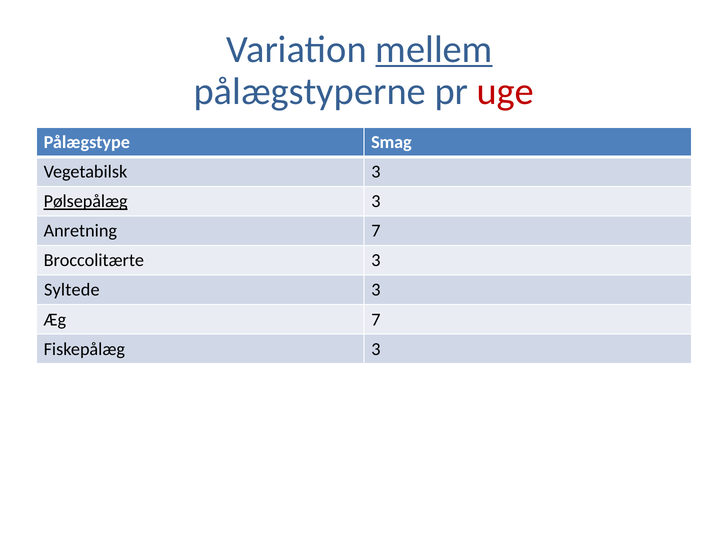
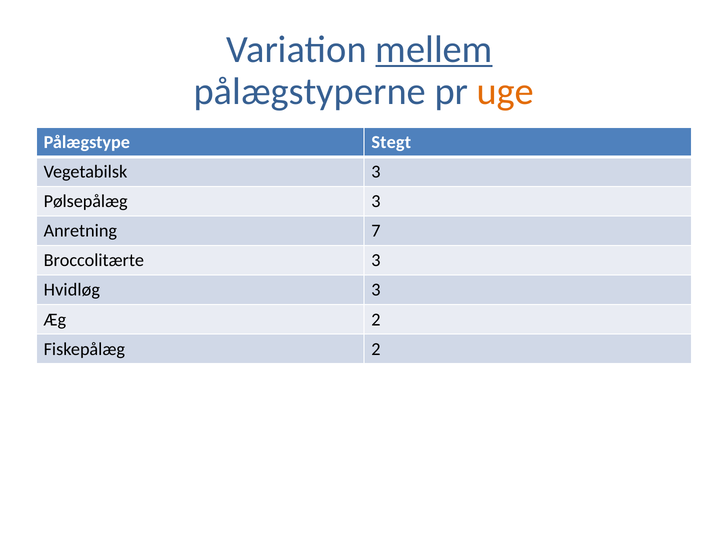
uge colour: red -> orange (505, 92)
Smag: Smag -> Stegt (391, 142)
Pølsepålæg underline: present -> none (86, 201)
Syltede: Syltede -> Hvidløg (72, 290)
Æg 7: 7 -> 2 (376, 320)
Fiskepålæg 3: 3 -> 2 (376, 349)
